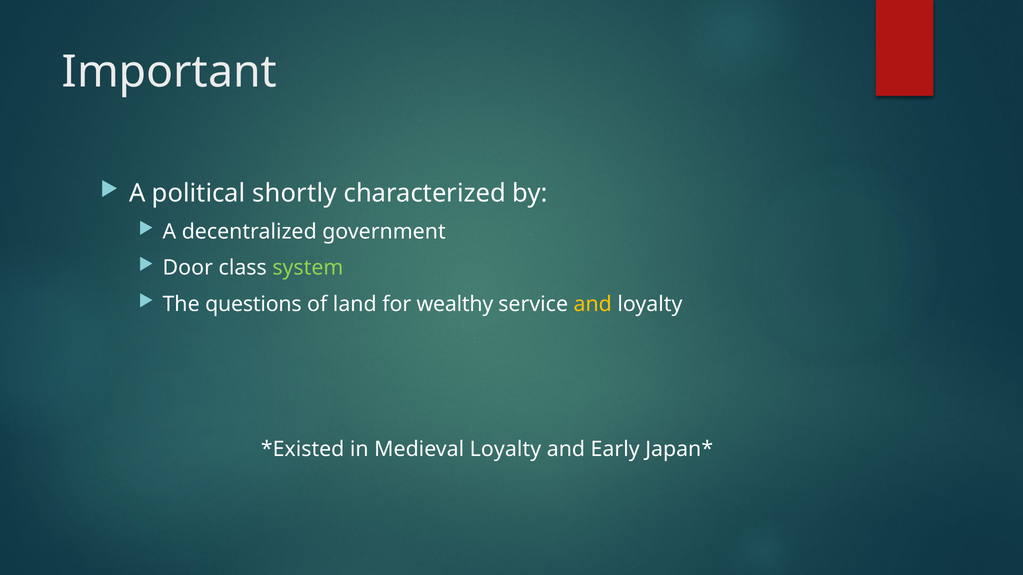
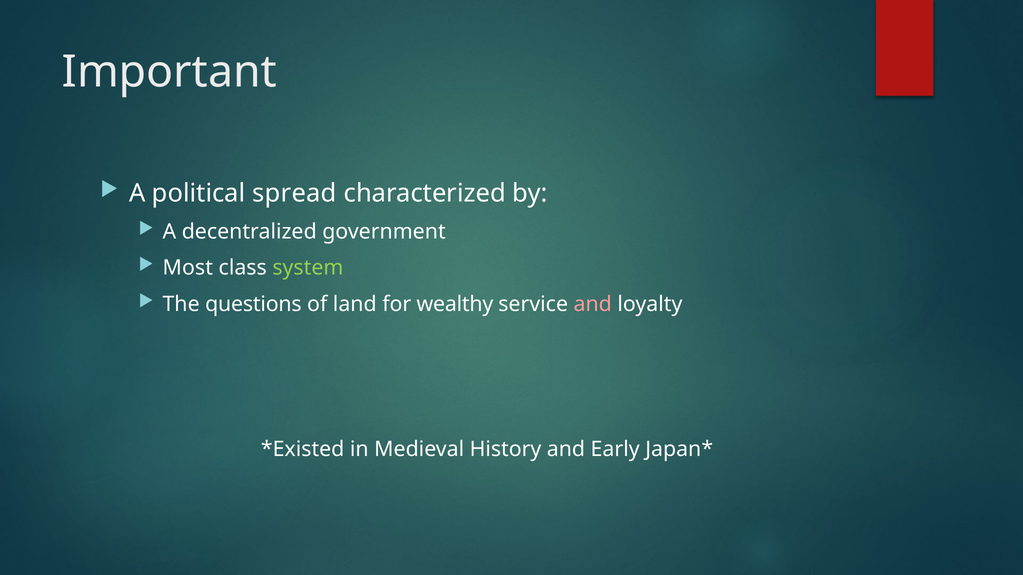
shortly: shortly -> spread (294, 193)
Door: Door -> Most (188, 268)
and colour: yellow -> pink (593, 304)
Medieval Loyalty: Loyalty -> History (505, 449)
